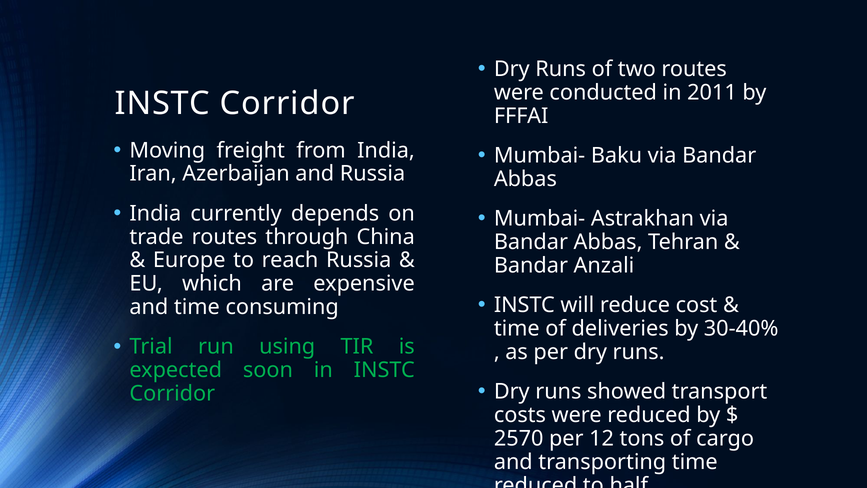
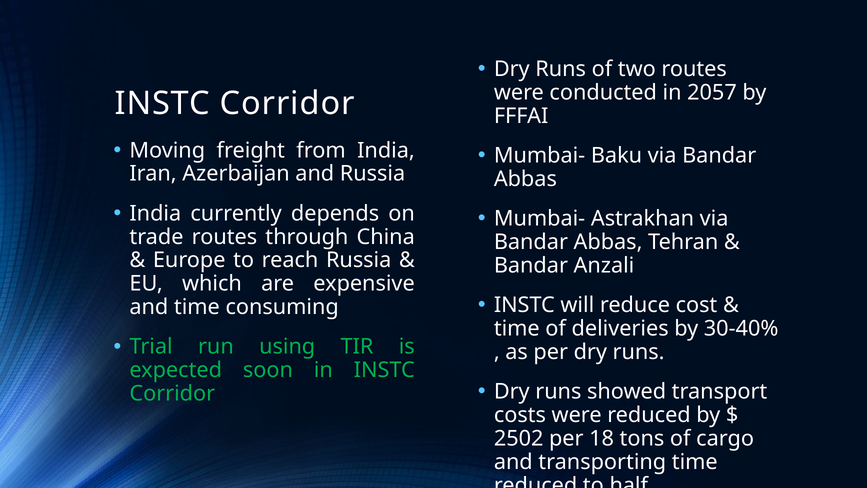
2011: 2011 -> 2057 (712, 92)
2570: 2570 -> 2502 (519, 438)
12: 12 -> 18 (602, 438)
